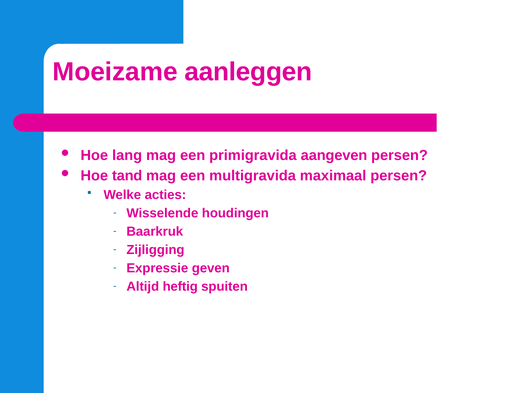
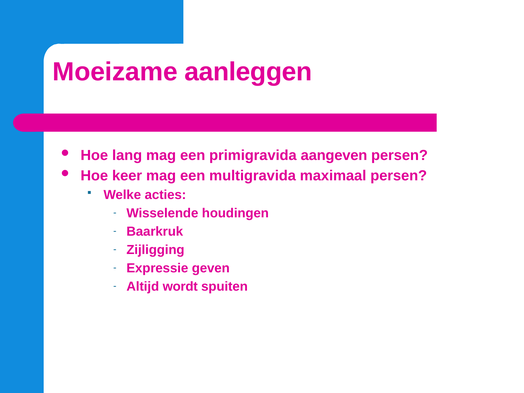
tand: tand -> keer (127, 176)
heftig: heftig -> wordt (180, 286)
